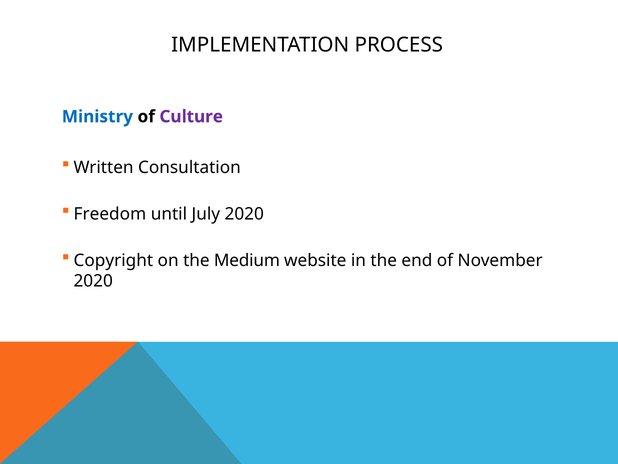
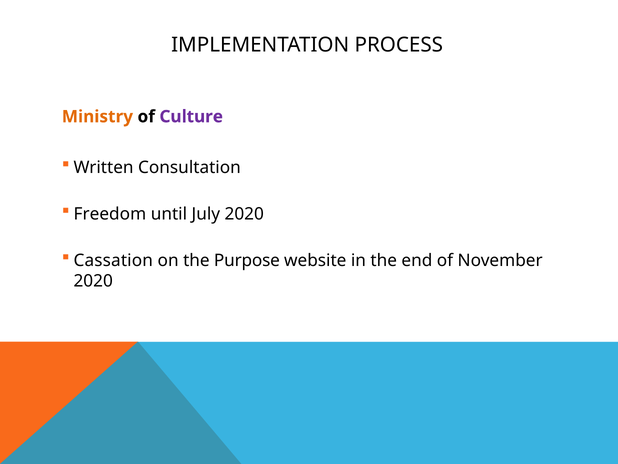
Ministry colour: blue -> orange (97, 116)
Copyright: Copyright -> Cassation (113, 260)
Medium: Medium -> Purpose (247, 260)
